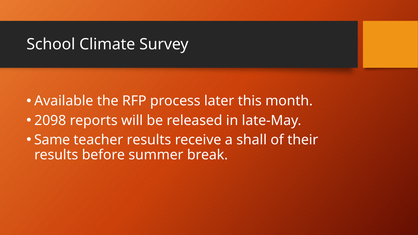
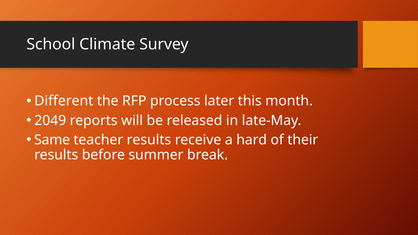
Available: Available -> Different (64, 101)
2098: 2098 -> 2049 (50, 120)
shall: shall -> hard (252, 140)
